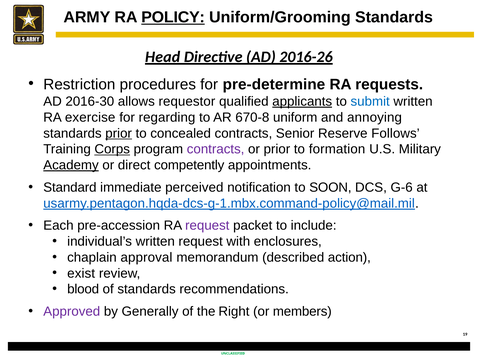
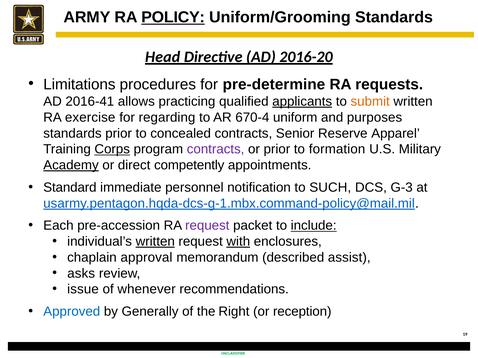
2016-26: 2016-26 -> 2016-20 (306, 57)
Restriction: Restriction -> Limitations (79, 84)
2016-30: 2016-30 -> 2016-41 (90, 102)
requestor: requestor -> practicing (187, 102)
submit colour: blue -> orange (370, 102)
670-8: 670-8 -> 670-4 (252, 118)
annoying: annoying -> purposes (375, 118)
prior underline: present -> none (119, 133)
Follows: Follows -> Apparel (396, 133)
perceived: perceived -> personnel (194, 188)
SOON: SOON -> SUCH (330, 188)
G-6: G-6 -> G-3 (402, 188)
include underline: none -> present (314, 226)
written underline: none -> present (155, 242)
with underline: none -> present (238, 242)
action: action -> assist (349, 258)
exist: exist -> asks (81, 274)
blood: blood -> issue (83, 290)
of standards: standards -> whenever (147, 290)
Approved colour: purple -> blue (72, 312)
members: members -> reception (302, 312)
